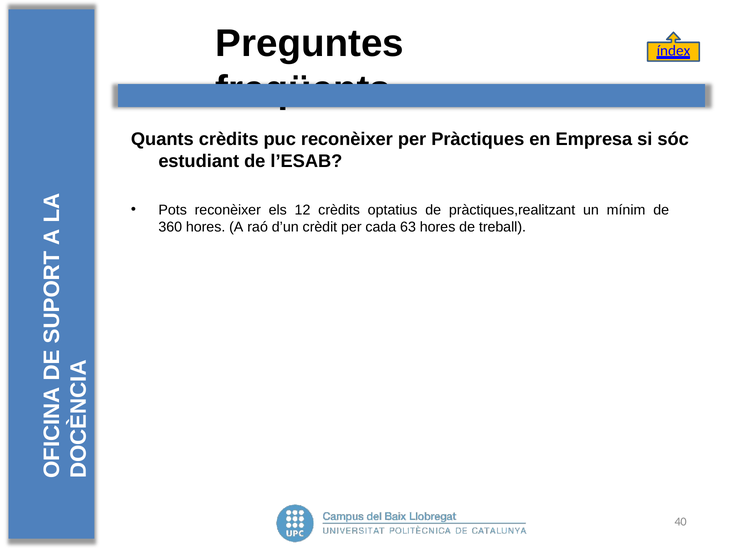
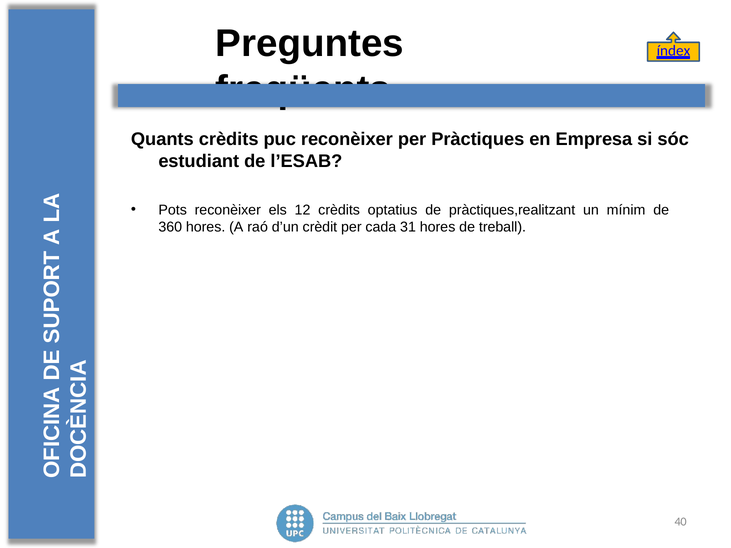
63: 63 -> 31 (408, 227)
